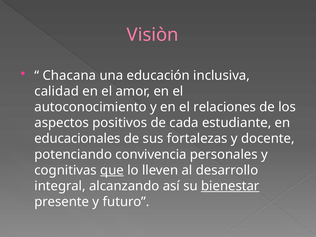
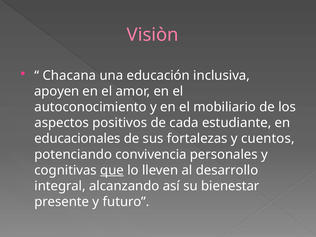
calidad: calidad -> apoyen (57, 91)
relaciones: relaciones -> mobiliario (225, 107)
docente: docente -> cuentos (268, 139)
bienestar underline: present -> none (230, 186)
